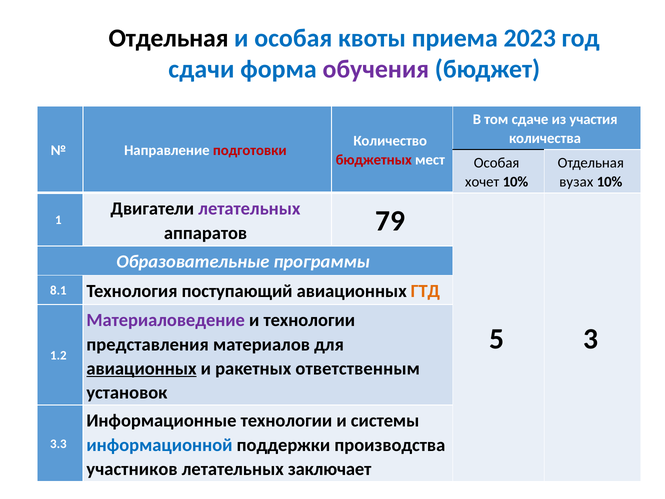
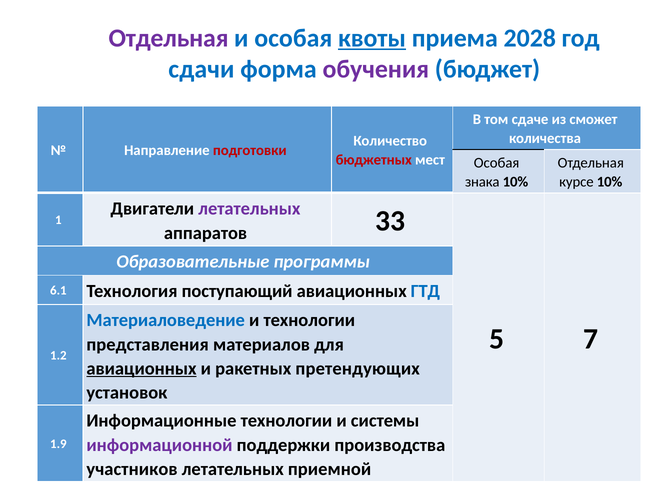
Отдельная colour: black -> purple (169, 38)
квоты underline: none -> present (372, 38)
2023: 2023 -> 2028 (530, 38)
участия: участия -> сможет (593, 119)
хочет: хочет -> знака (482, 182)
вузах: вузах -> курсе (576, 182)
79: 79 -> 33 (390, 221)
8.1: 8.1 -> 6.1 (58, 290)
ГТД colour: orange -> blue (425, 291)
Материаловедение colour: purple -> blue (166, 320)
3: 3 -> 7 (591, 339)
ответственным: ответственным -> претендующих (358, 368)
информационной colour: blue -> purple (159, 445)
3.3: 3.3 -> 1.9 (58, 444)
заключает: заключает -> приемной (330, 469)
